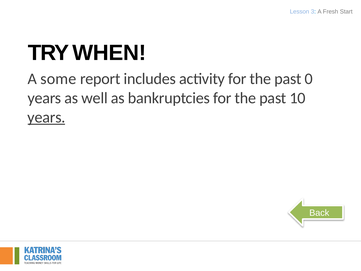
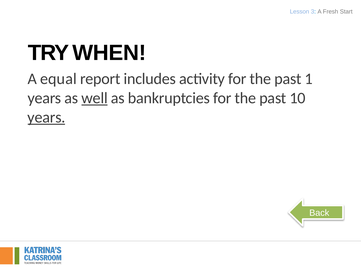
some: some -> equal (58, 79)
0: 0 -> 1 (309, 79)
well underline: none -> present (95, 98)
